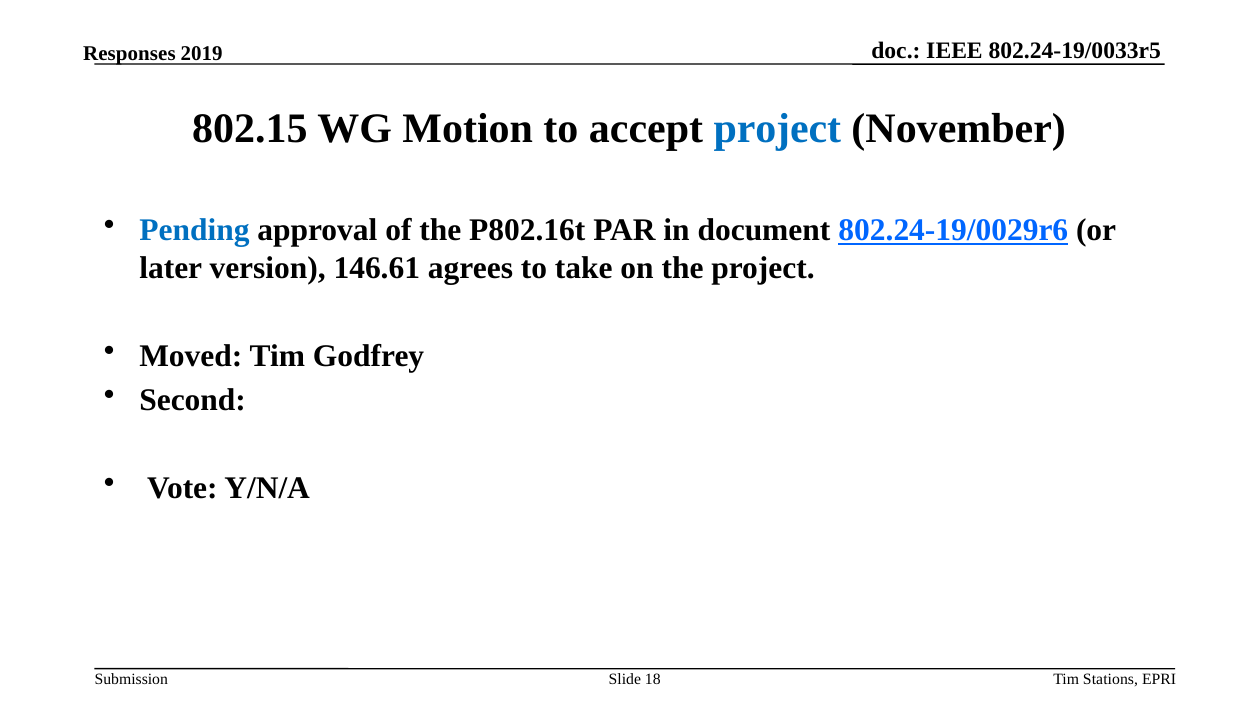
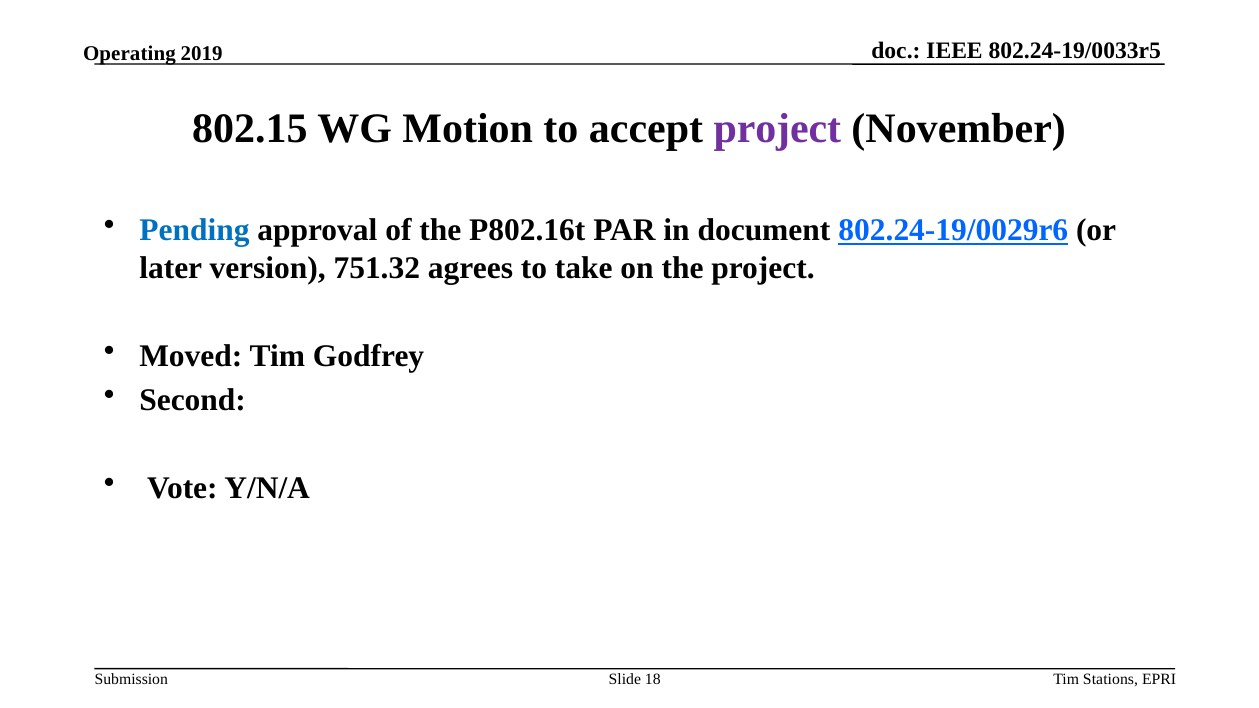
Responses: Responses -> Operating (129, 53)
project colour: blue -> purple (777, 129)
146.61: 146.61 -> 751.32 (377, 268)
